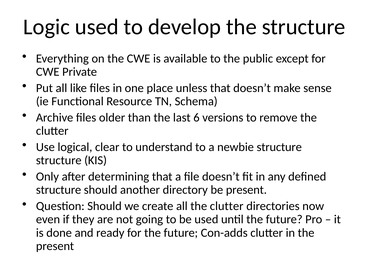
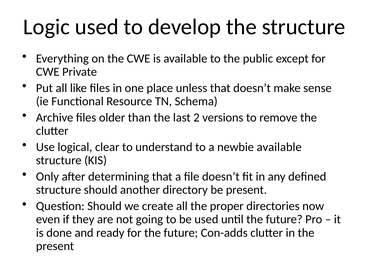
6: 6 -> 2 (196, 117)
newbie structure: structure -> available (279, 147)
all the clutter: clutter -> proper (227, 206)
